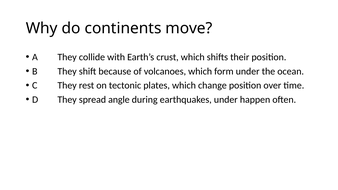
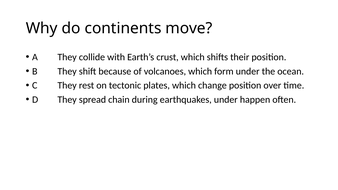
angle: angle -> chain (119, 100)
